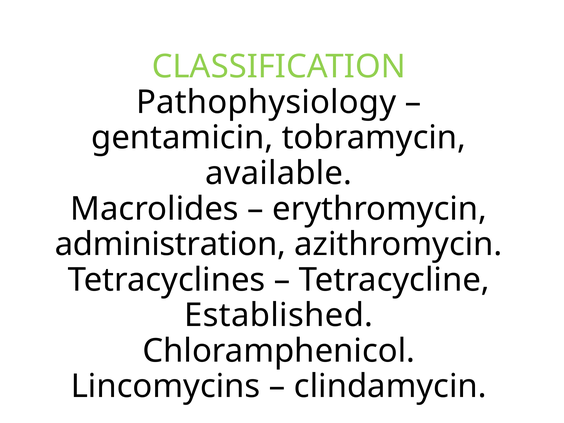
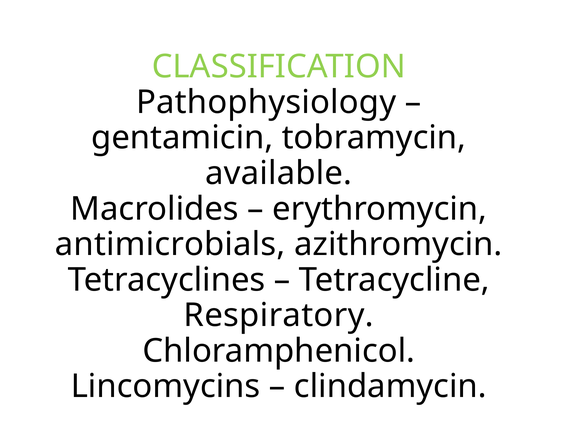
administration: administration -> antimicrobials (170, 244)
Established: Established -> Respiratory (279, 315)
